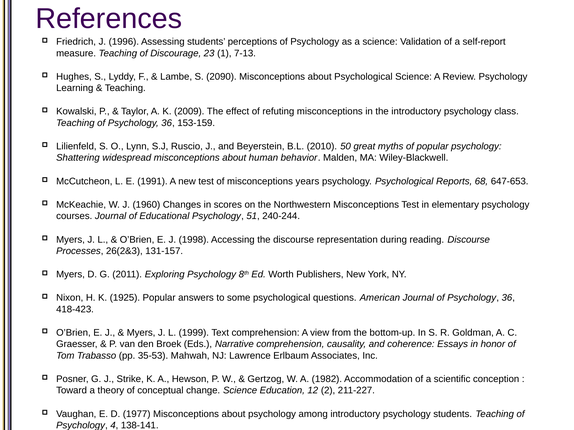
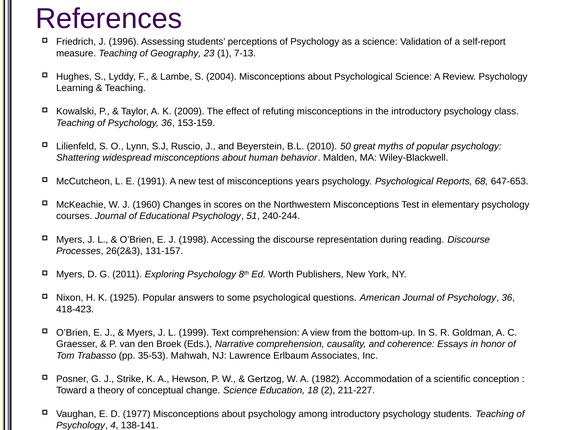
Discourage: Discourage -> Geography (176, 53)
2090: 2090 -> 2004 (221, 77)
12: 12 -> 18 (313, 391)
